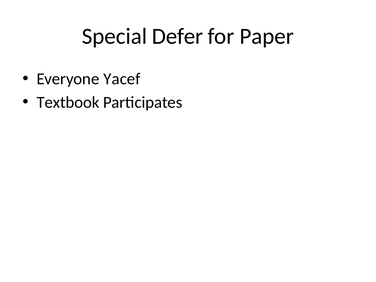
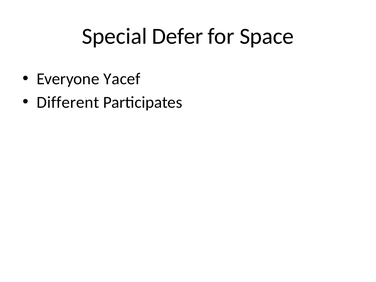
Paper: Paper -> Space (267, 36)
Textbook: Textbook -> Different (68, 102)
